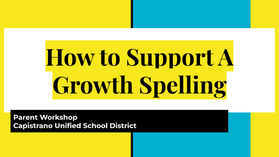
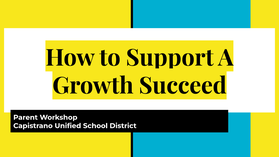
Spelling: Spelling -> Succeed (183, 86)
